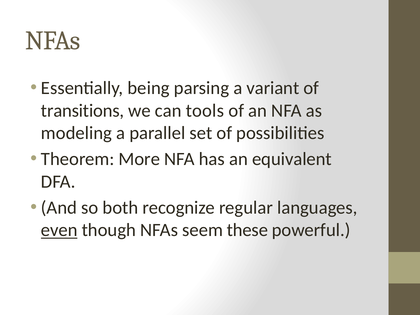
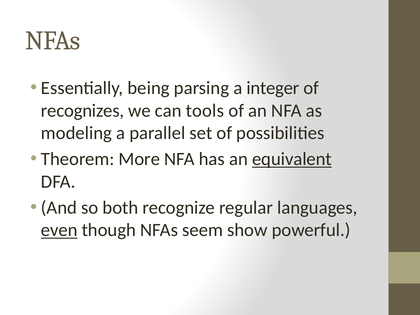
variant: variant -> integer (273, 88)
transitions: transitions -> recognizes (83, 111)
equivalent underline: none -> present (292, 159)
these: these -> show (247, 230)
